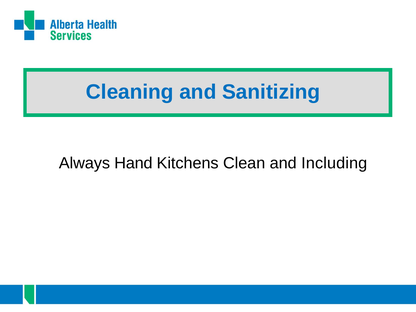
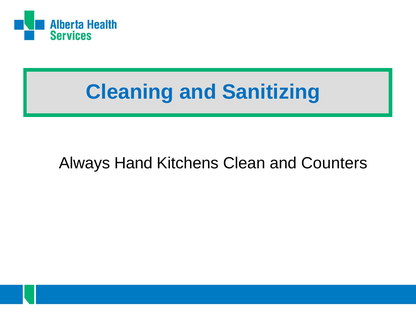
Including: Including -> Counters (334, 163)
